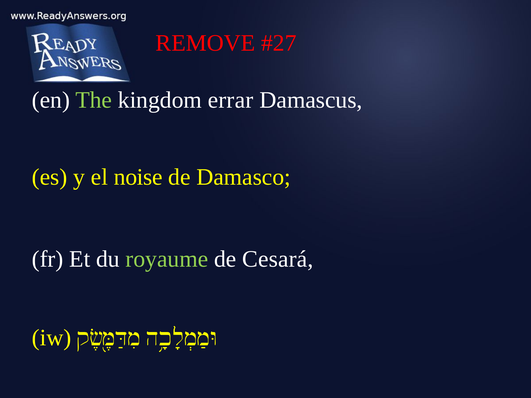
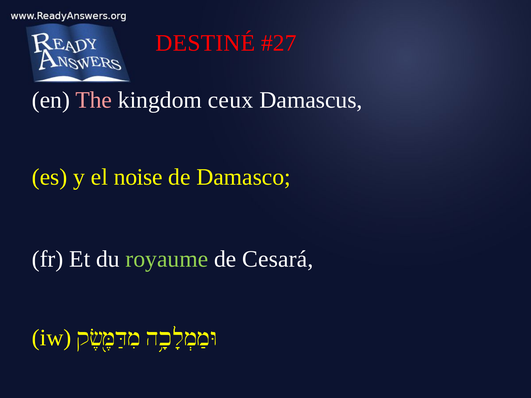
REMOVE: REMOVE -> DESTINÉ (205, 43)
The colour: light green -> pink (94, 100)
errar: errar -> ceux (231, 100)
